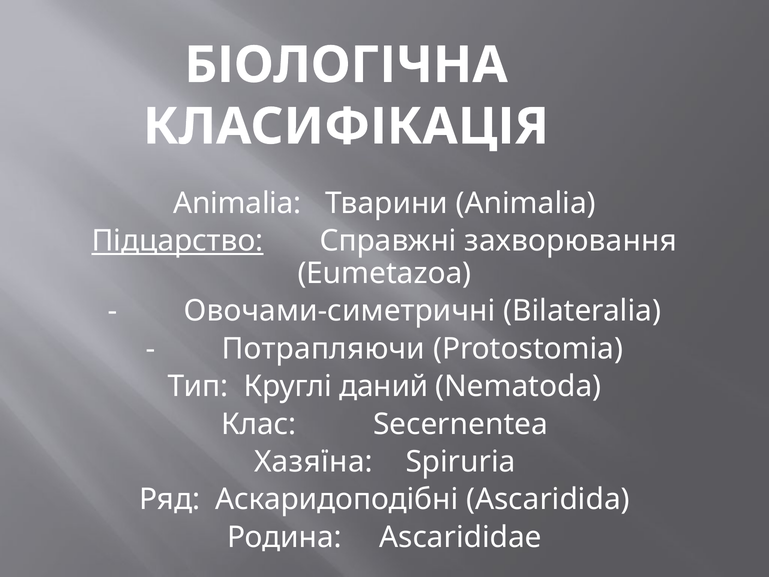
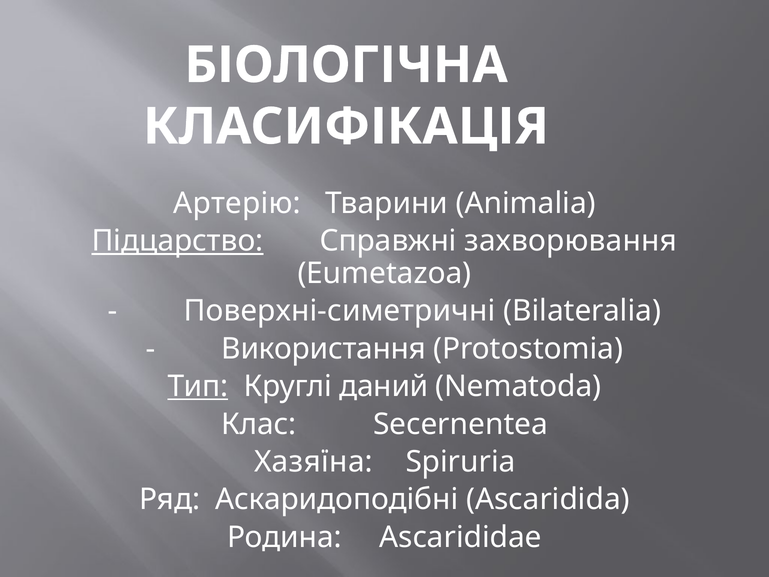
Animalia: Animalia -> Артерію (237, 203)
Овочами-симетричні: Овочами-симетричні -> Поверхні-симетричні (340, 311)
Потрапляючи: Потрапляючи -> Використання (324, 349)
Тип underline: none -> present (198, 386)
